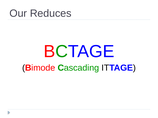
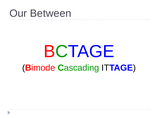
Reduces: Reduces -> Between (51, 13)
